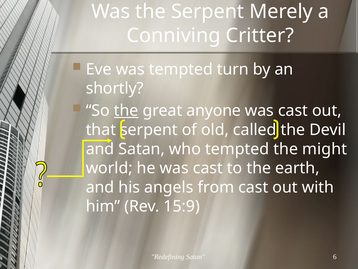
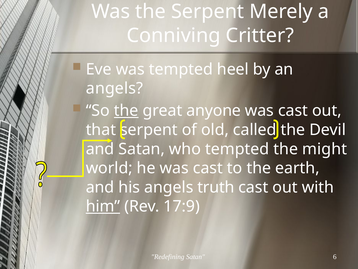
turn: turn -> heel (233, 69)
shortly: shortly -> angels (114, 88)
from: from -> truth (216, 187)
him underline: none -> present (103, 206)
15:9: 15:9 -> 17:9 (182, 206)
